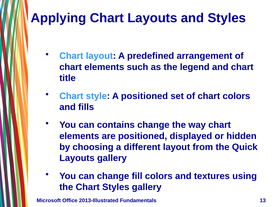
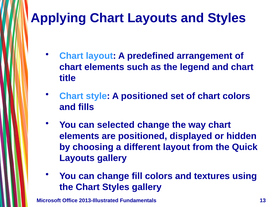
contains: contains -> selected (116, 125)
